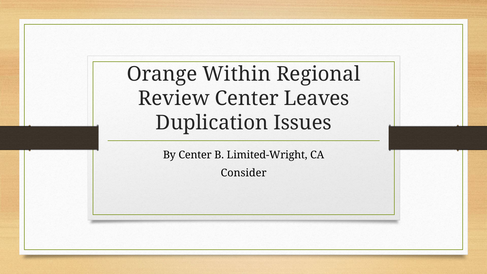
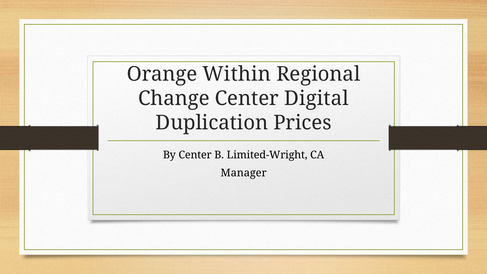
Review: Review -> Change (174, 98)
Leaves: Leaves -> Digital (316, 98)
Issues: Issues -> Prices (302, 123)
Consider: Consider -> Manager (244, 173)
